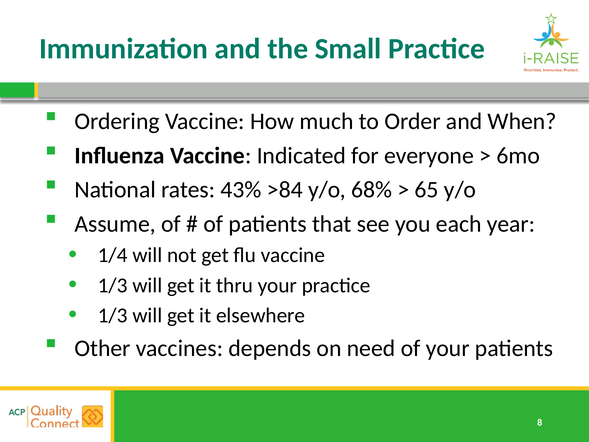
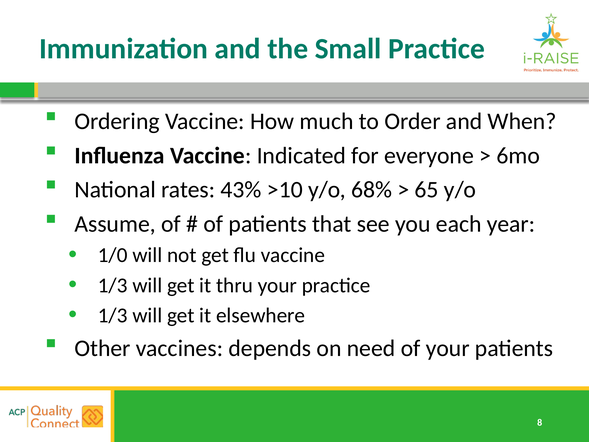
>84: >84 -> >10 (285, 190)
1/4: 1/4 -> 1/0 (113, 255)
